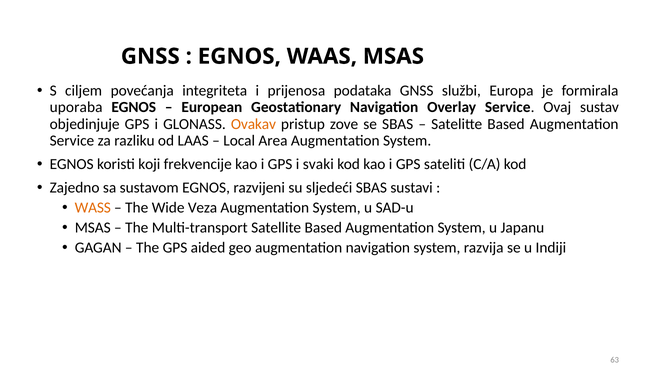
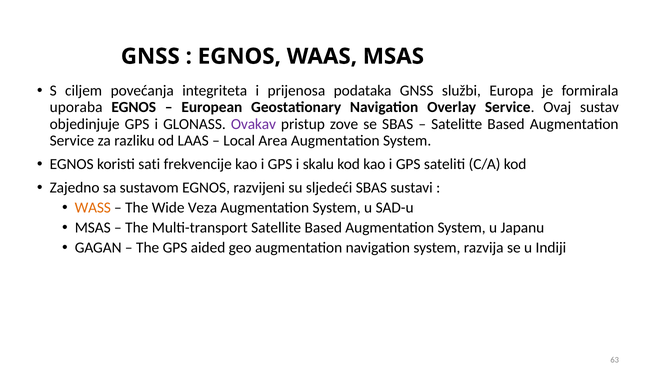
Ovakav colour: orange -> purple (253, 124)
koji: koji -> sati (149, 164)
svaki: svaki -> skalu (318, 164)
